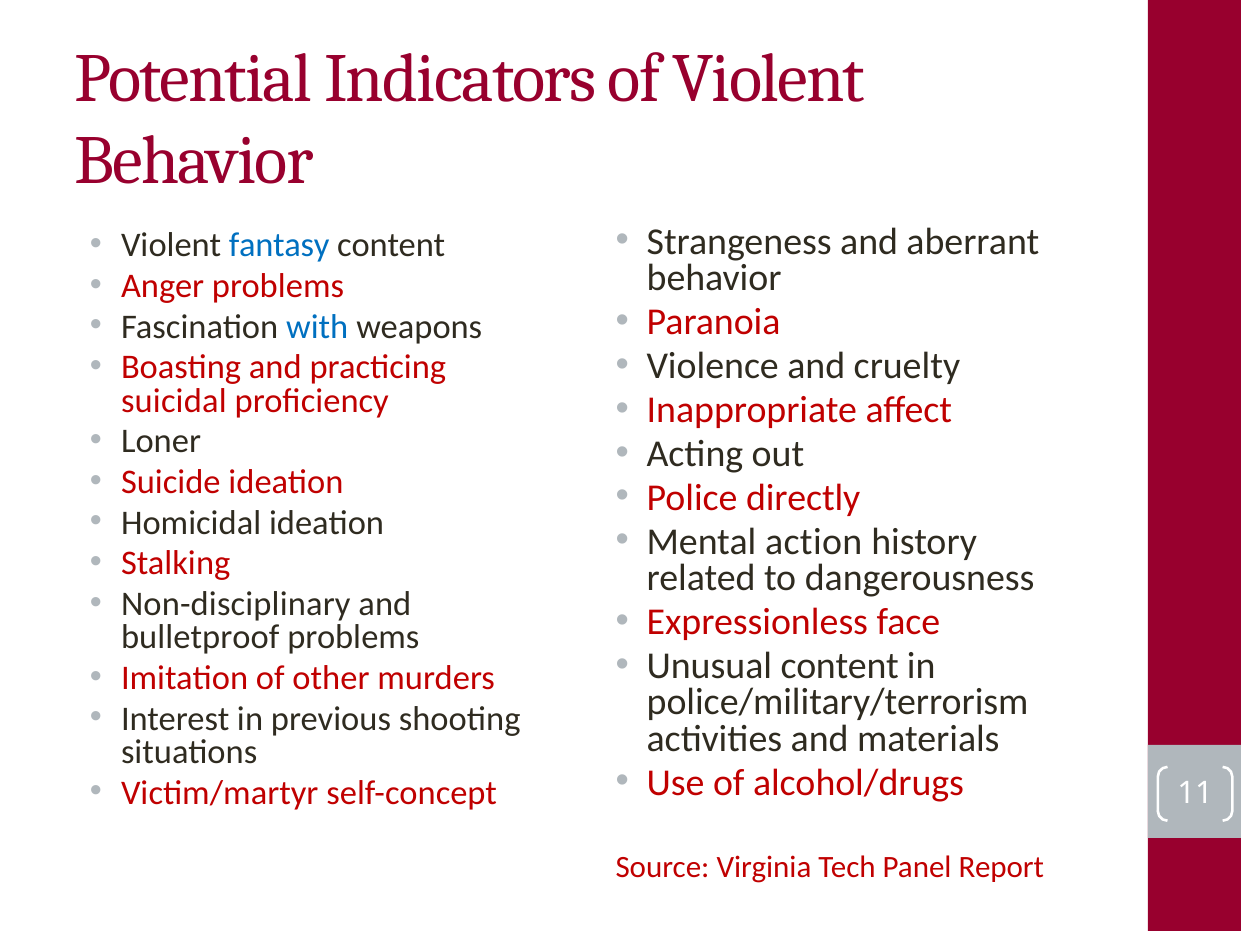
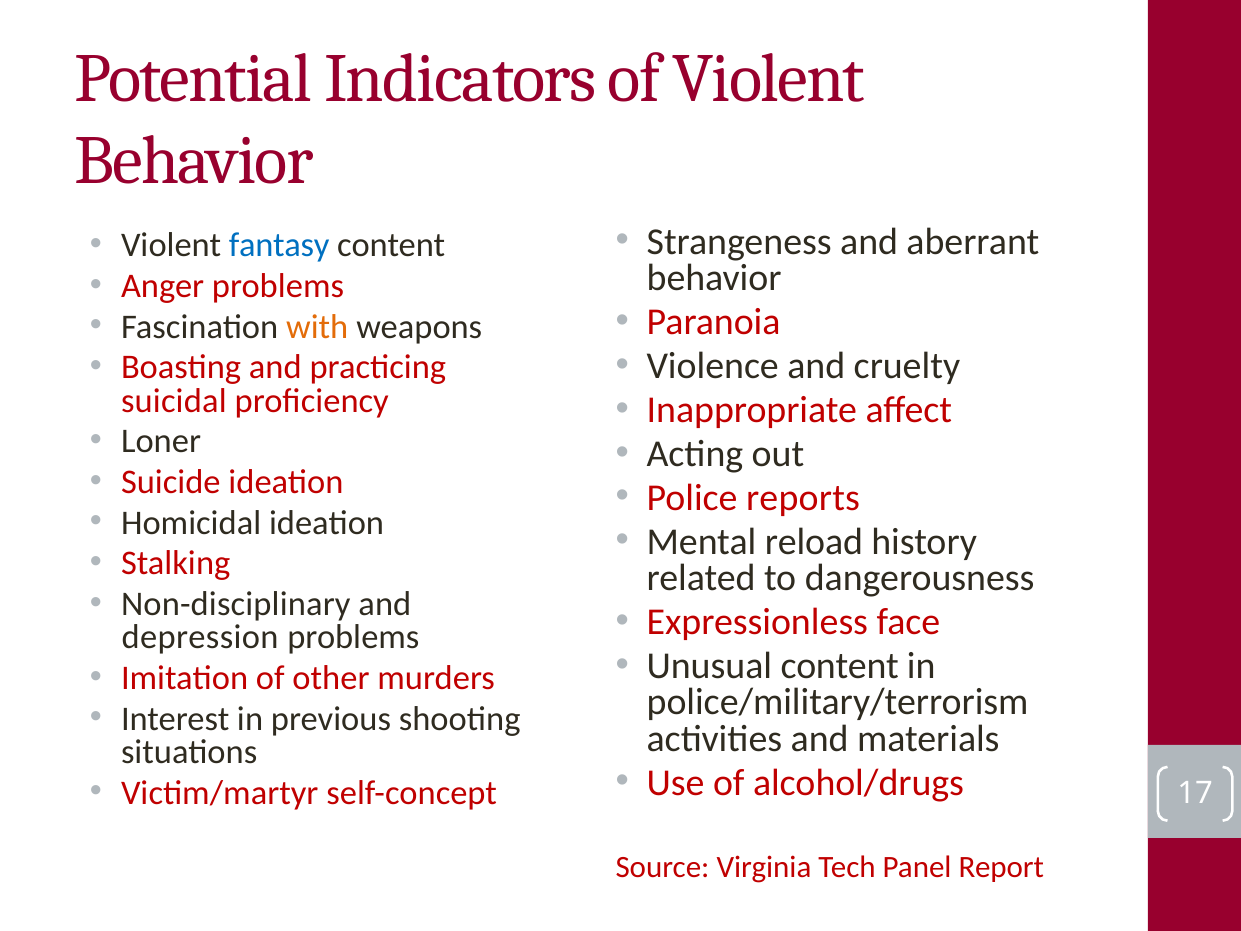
with colour: blue -> orange (317, 327)
directly: directly -> reports (803, 498)
action: action -> reload (814, 542)
bulletproof: bulletproof -> depression (200, 637)
11: 11 -> 17 (1195, 793)
